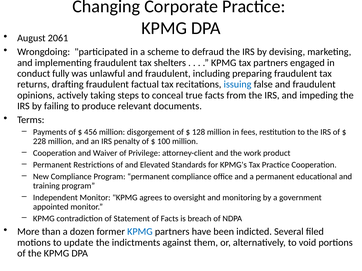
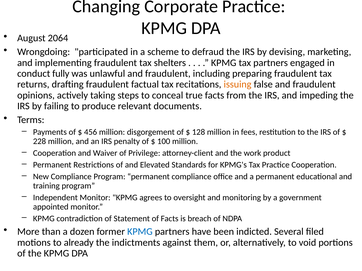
2061: 2061 -> 2064 (58, 38)
issuing colour: blue -> orange (238, 85)
update: update -> already (79, 243)
